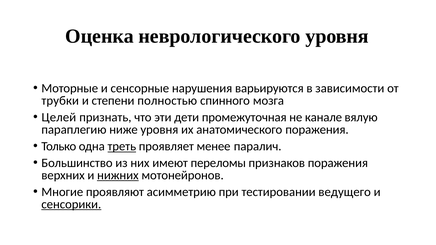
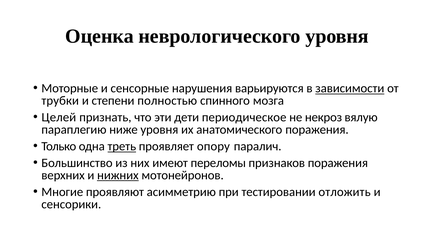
зависимости underline: none -> present (350, 89)
промежуточная: промежуточная -> периодическое (244, 118)
канале: канале -> некроз (324, 118)
менее: менее -> опору (213, 147)
ведущего: ведущего -> отложить (345, 192)
сенсорики underline: present -> none (71, 204)
